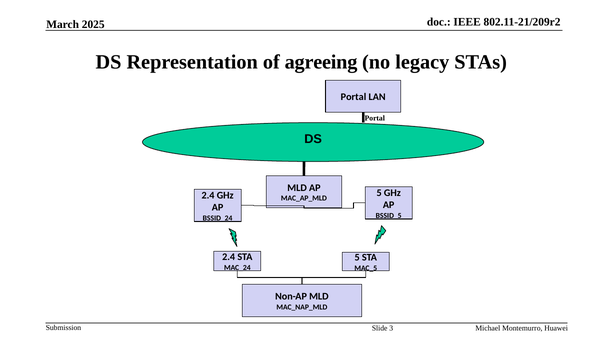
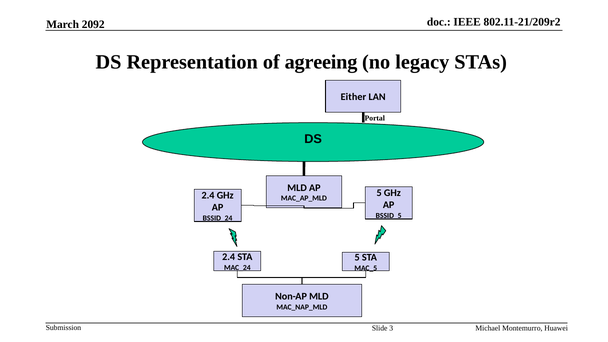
2025: 2025 -> 2092 (93, 24)
Portal: Portal -> Either (353, 97)
